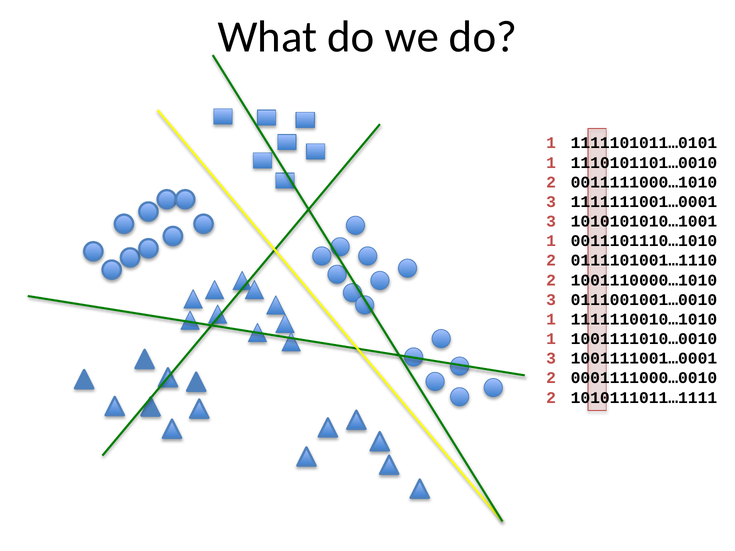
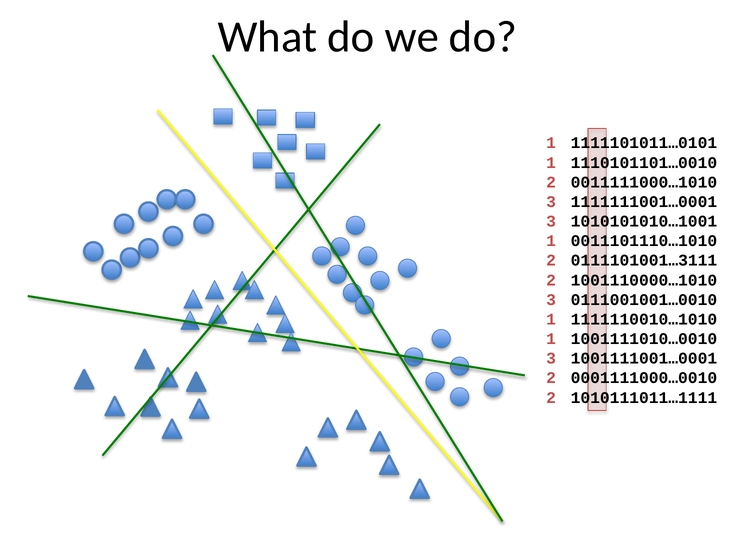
0111101001…1110: 0111101001…1110 -> 0111101001…3111 (644, 261)
